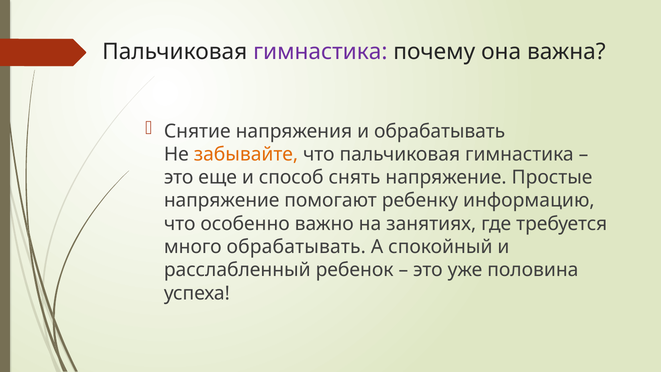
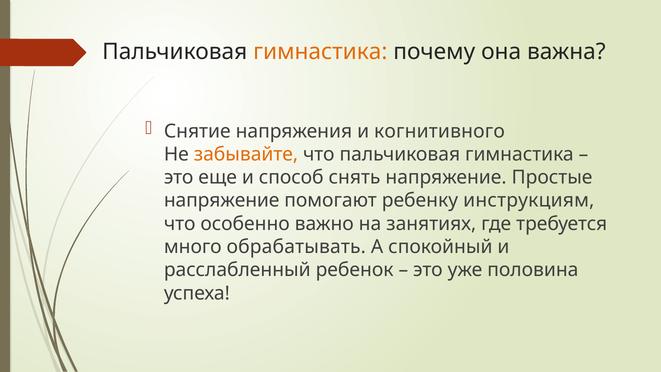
гимнастика colour: purple -> orange (320, 52)
и обрабатывать: обрабатывать -> когнитивного (439, 131)
информацию: информацию -> инструкциям (529, 201)
